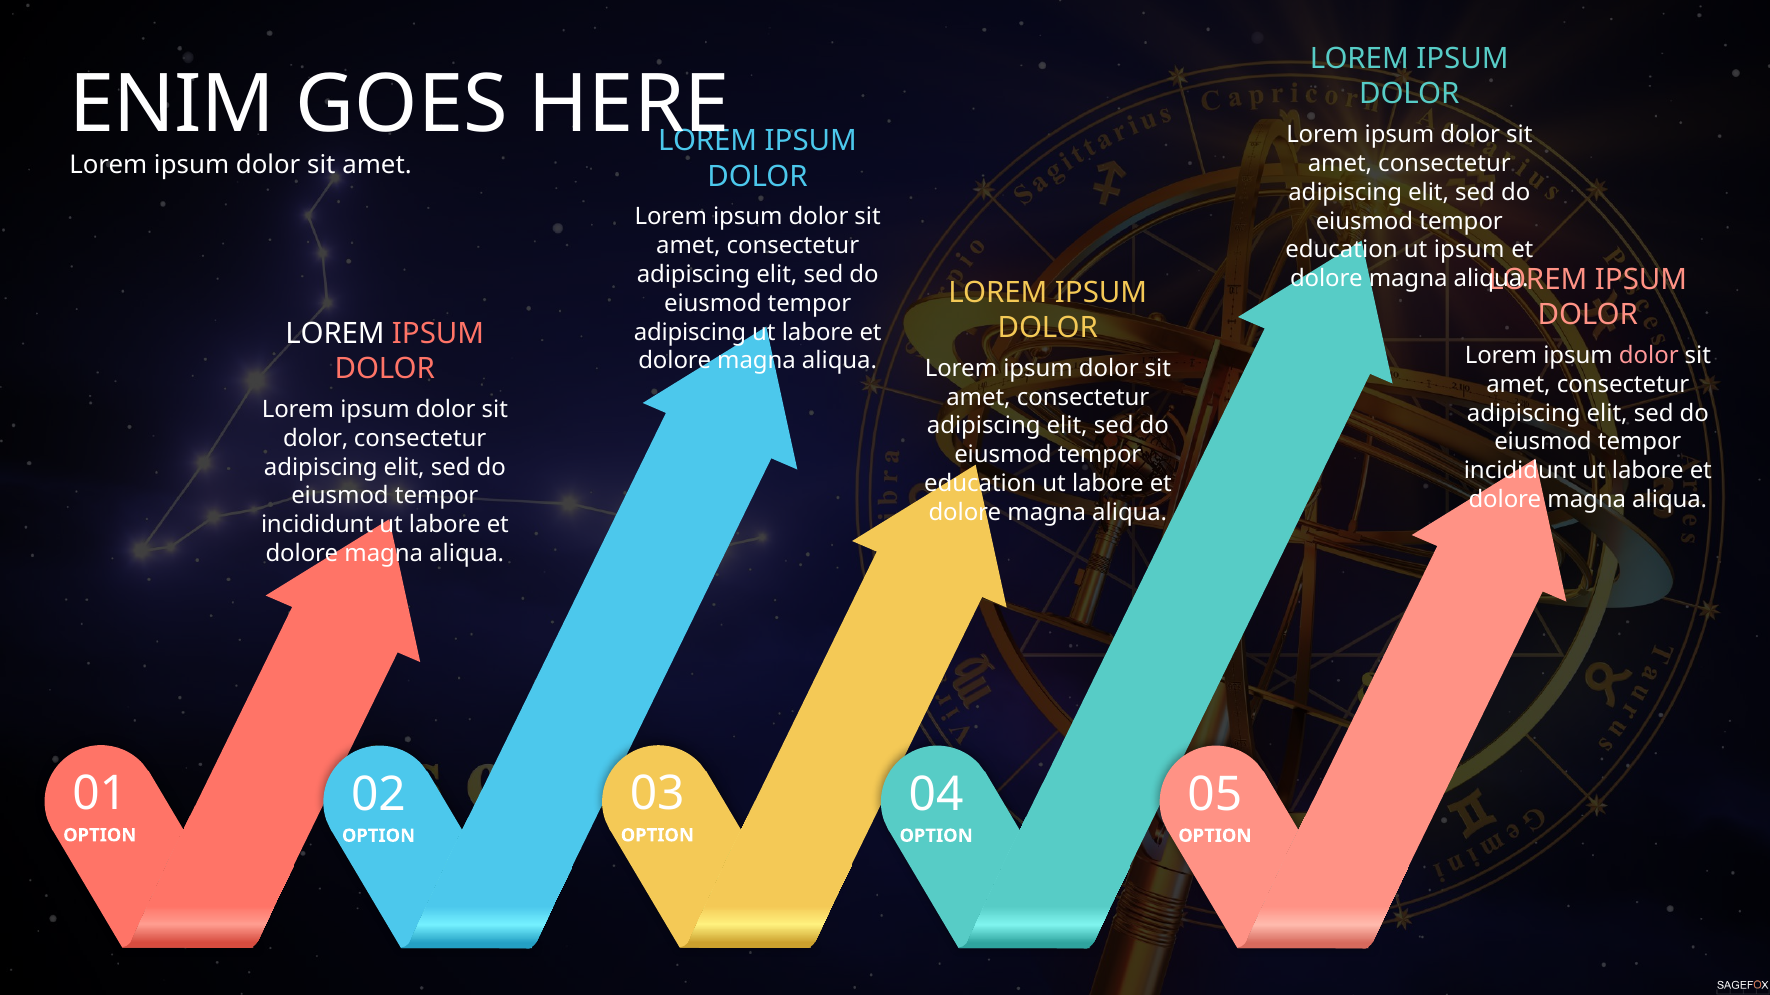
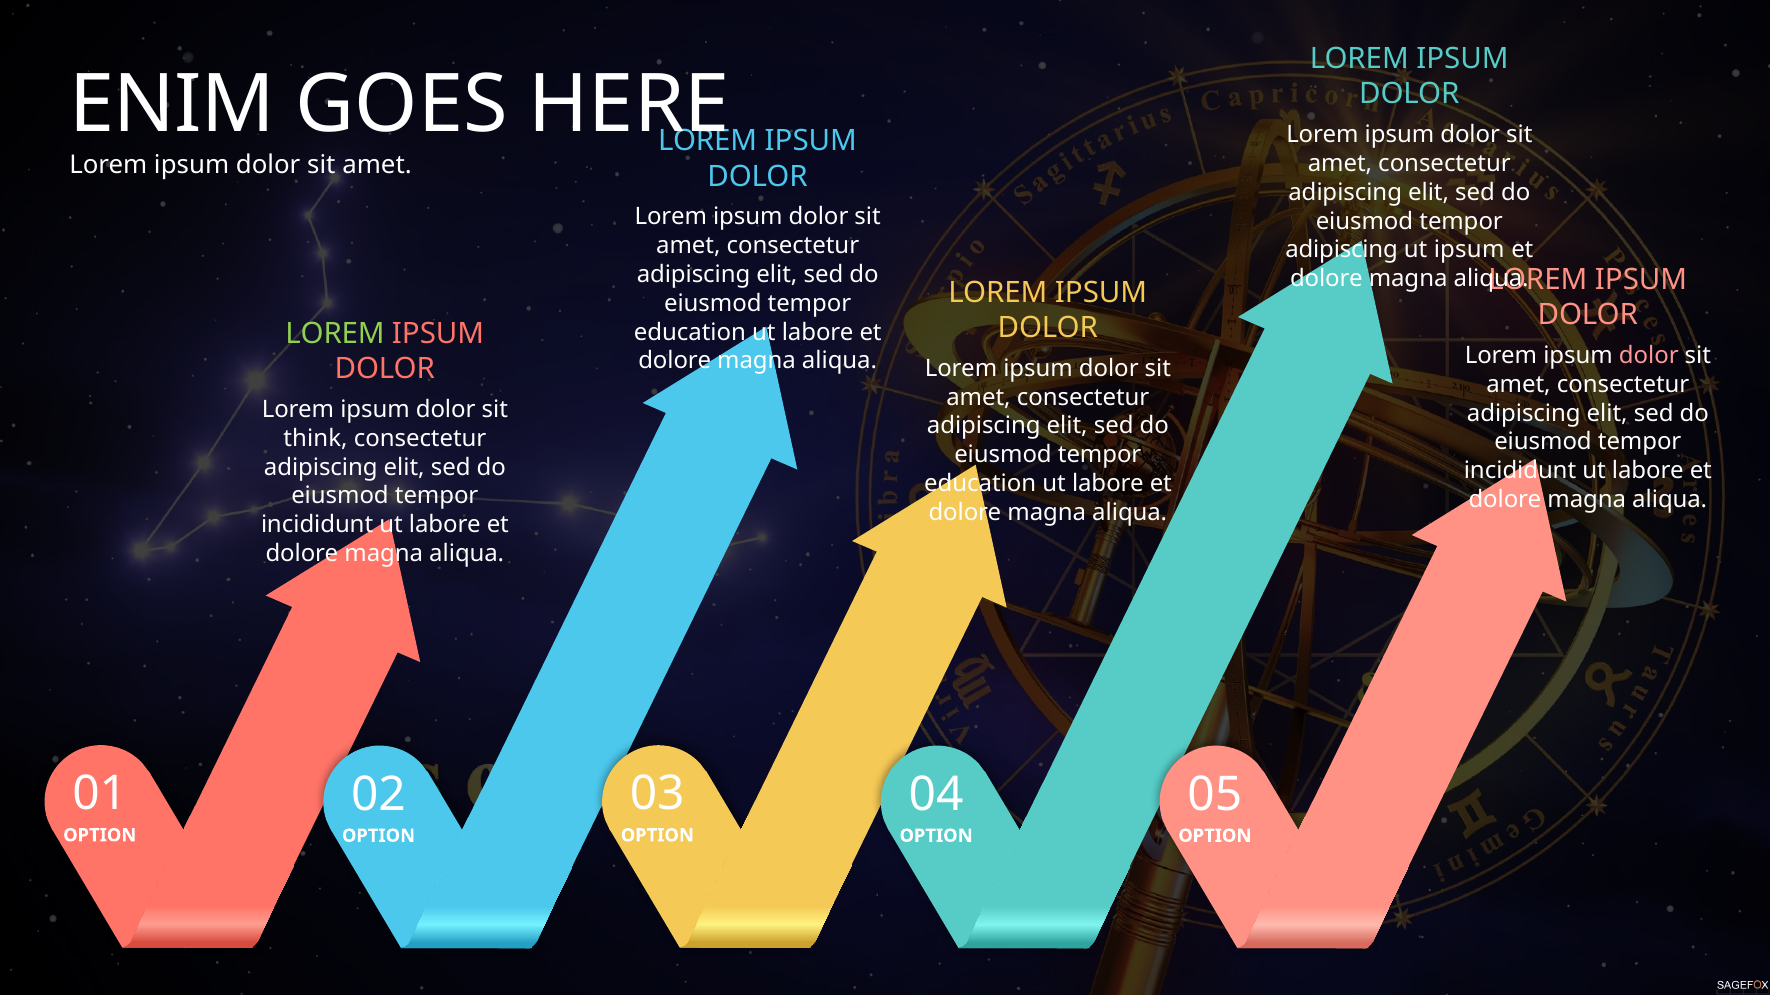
education: education -> adipiscing (1342, 250)
LOREM colour: white -> light green (335, 334)
adipiscing: adipiscing -> education (690, 332)
dolor: dolor -> think (316, 439)
